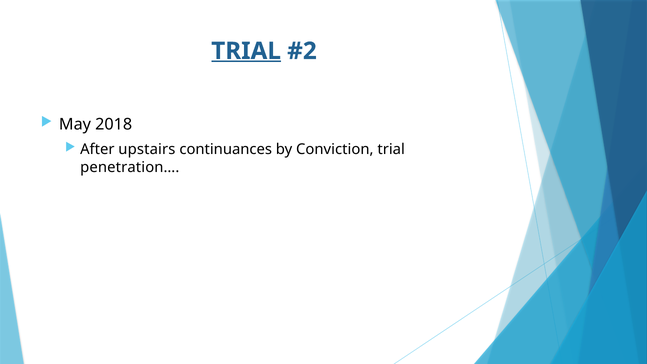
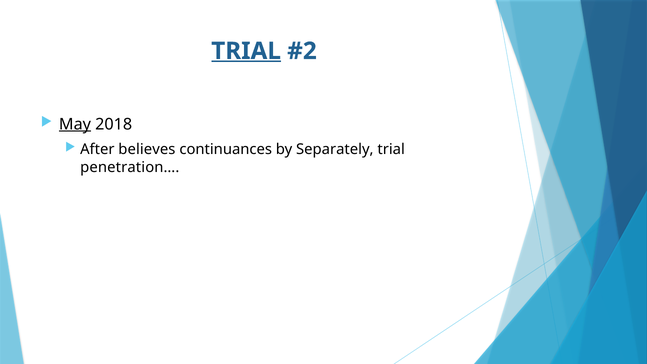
May underline: none -> present (75, 124)
upstairs: upstairs -> believes (147, 149)
Conviction: Conviction -> Separately (335, 149)
